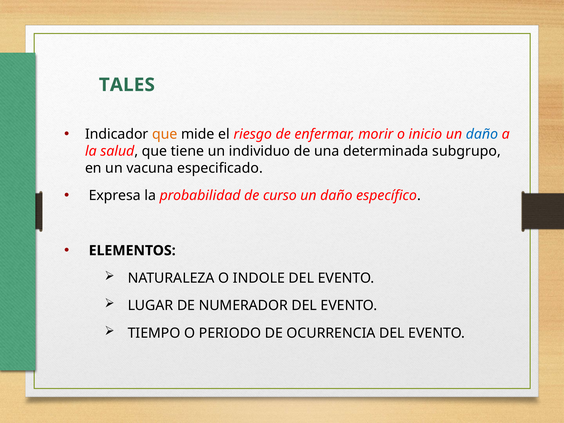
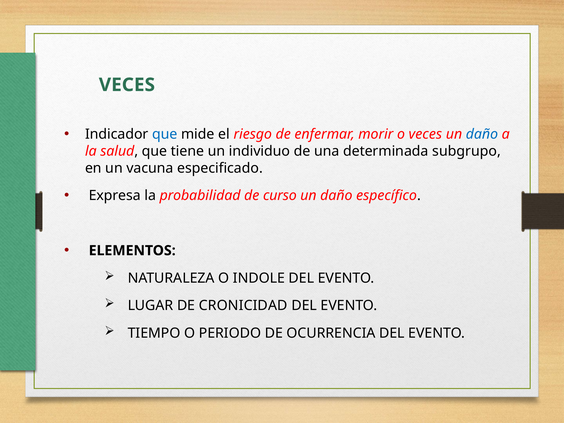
TALES: TALES -> VECES (127, 85)
que colour: orange -> blue (165, 134)
o inicio: inicio -> veces (425, 134)
NUMERADOR: NUMERADOR -> CRONICIDAD (243, 306)
